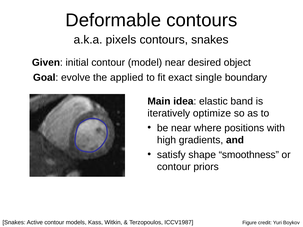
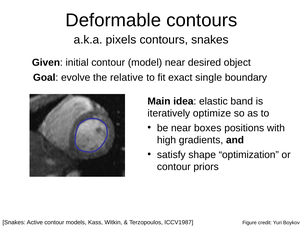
applied: applied -> relative (127, 78)
where: where -> boxes (208, 128)
smoothness: smoothness -> optimization (249, 155)
